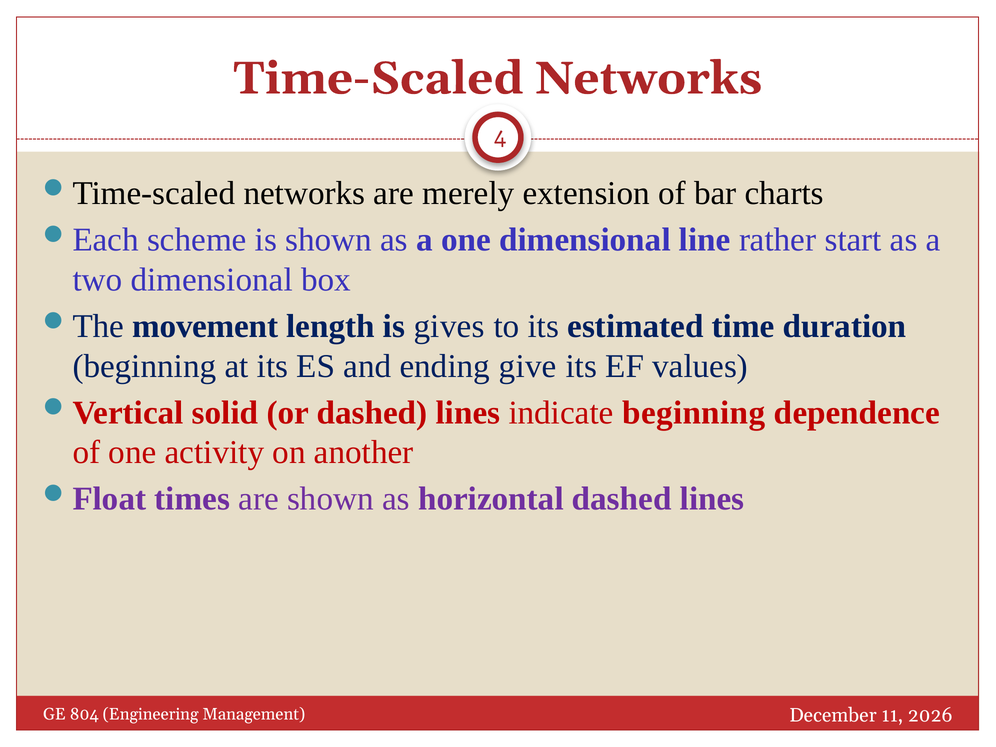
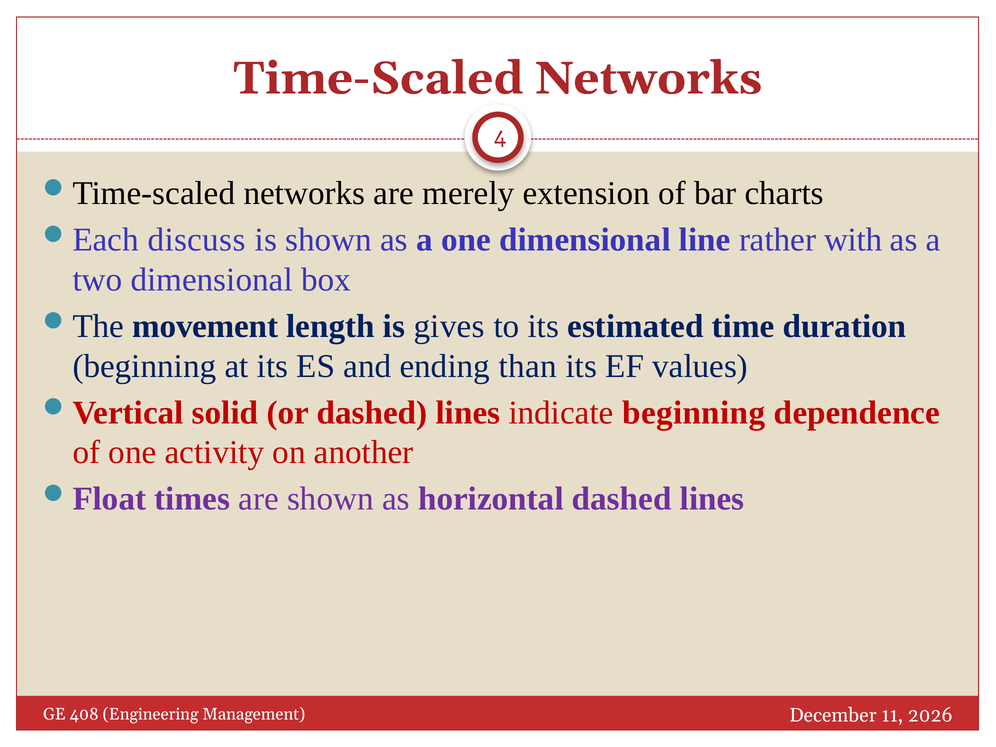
scheme: scheme -> discuss (197, 240)
start: start -> with (853, 240)
give: give -> than (528, 366)
804: 804 -> 408 (84, 714)
